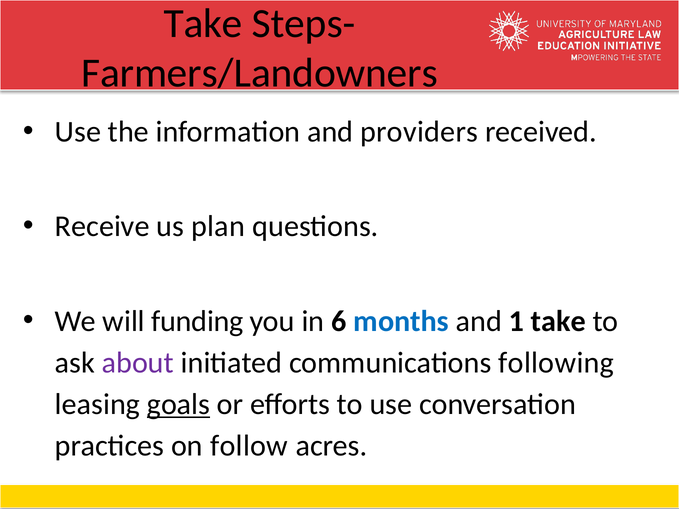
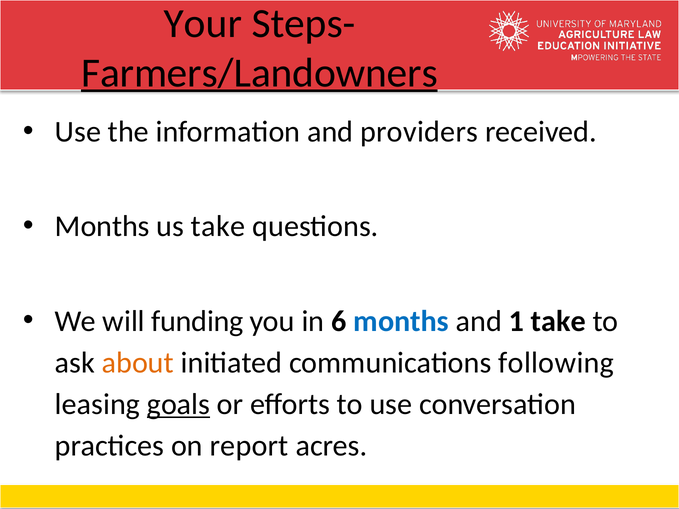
Take: Take -> Your (203, 23)
Farmers/Landowners underline: none -> present (259, 73)
Receive: Receive -> Months (102, 227)
us plan: plan -> take (218, 227)
about colour: purple -> orange (138, 363)
follow: follow -> report (249, 446)
